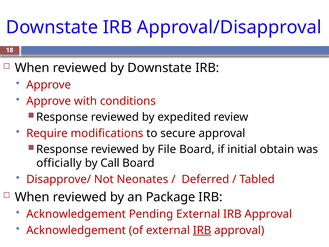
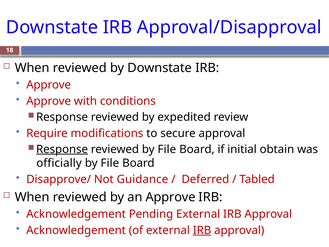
Response underline: none -> present (62, 149)
Call: Call -> File (110, 163)
Neonates: Neonates -> Guidance (142, 179)
an Package: Package -> Approve (171, 197)
